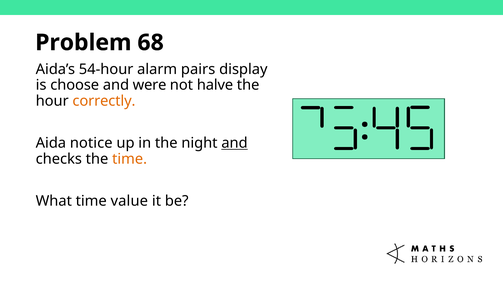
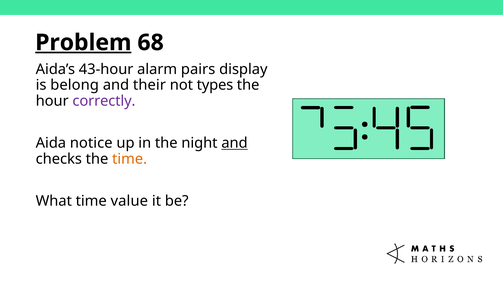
Problem underline: none -> present (83, 43)
54-hour: 54-hour -> 43-hour (106, 69)
choose: choose -> belong (75, 85)
were: were -> their (149, 85)
halve: halve -> types (215, 85)
correctly colour: orange -> purple (104, 101)
